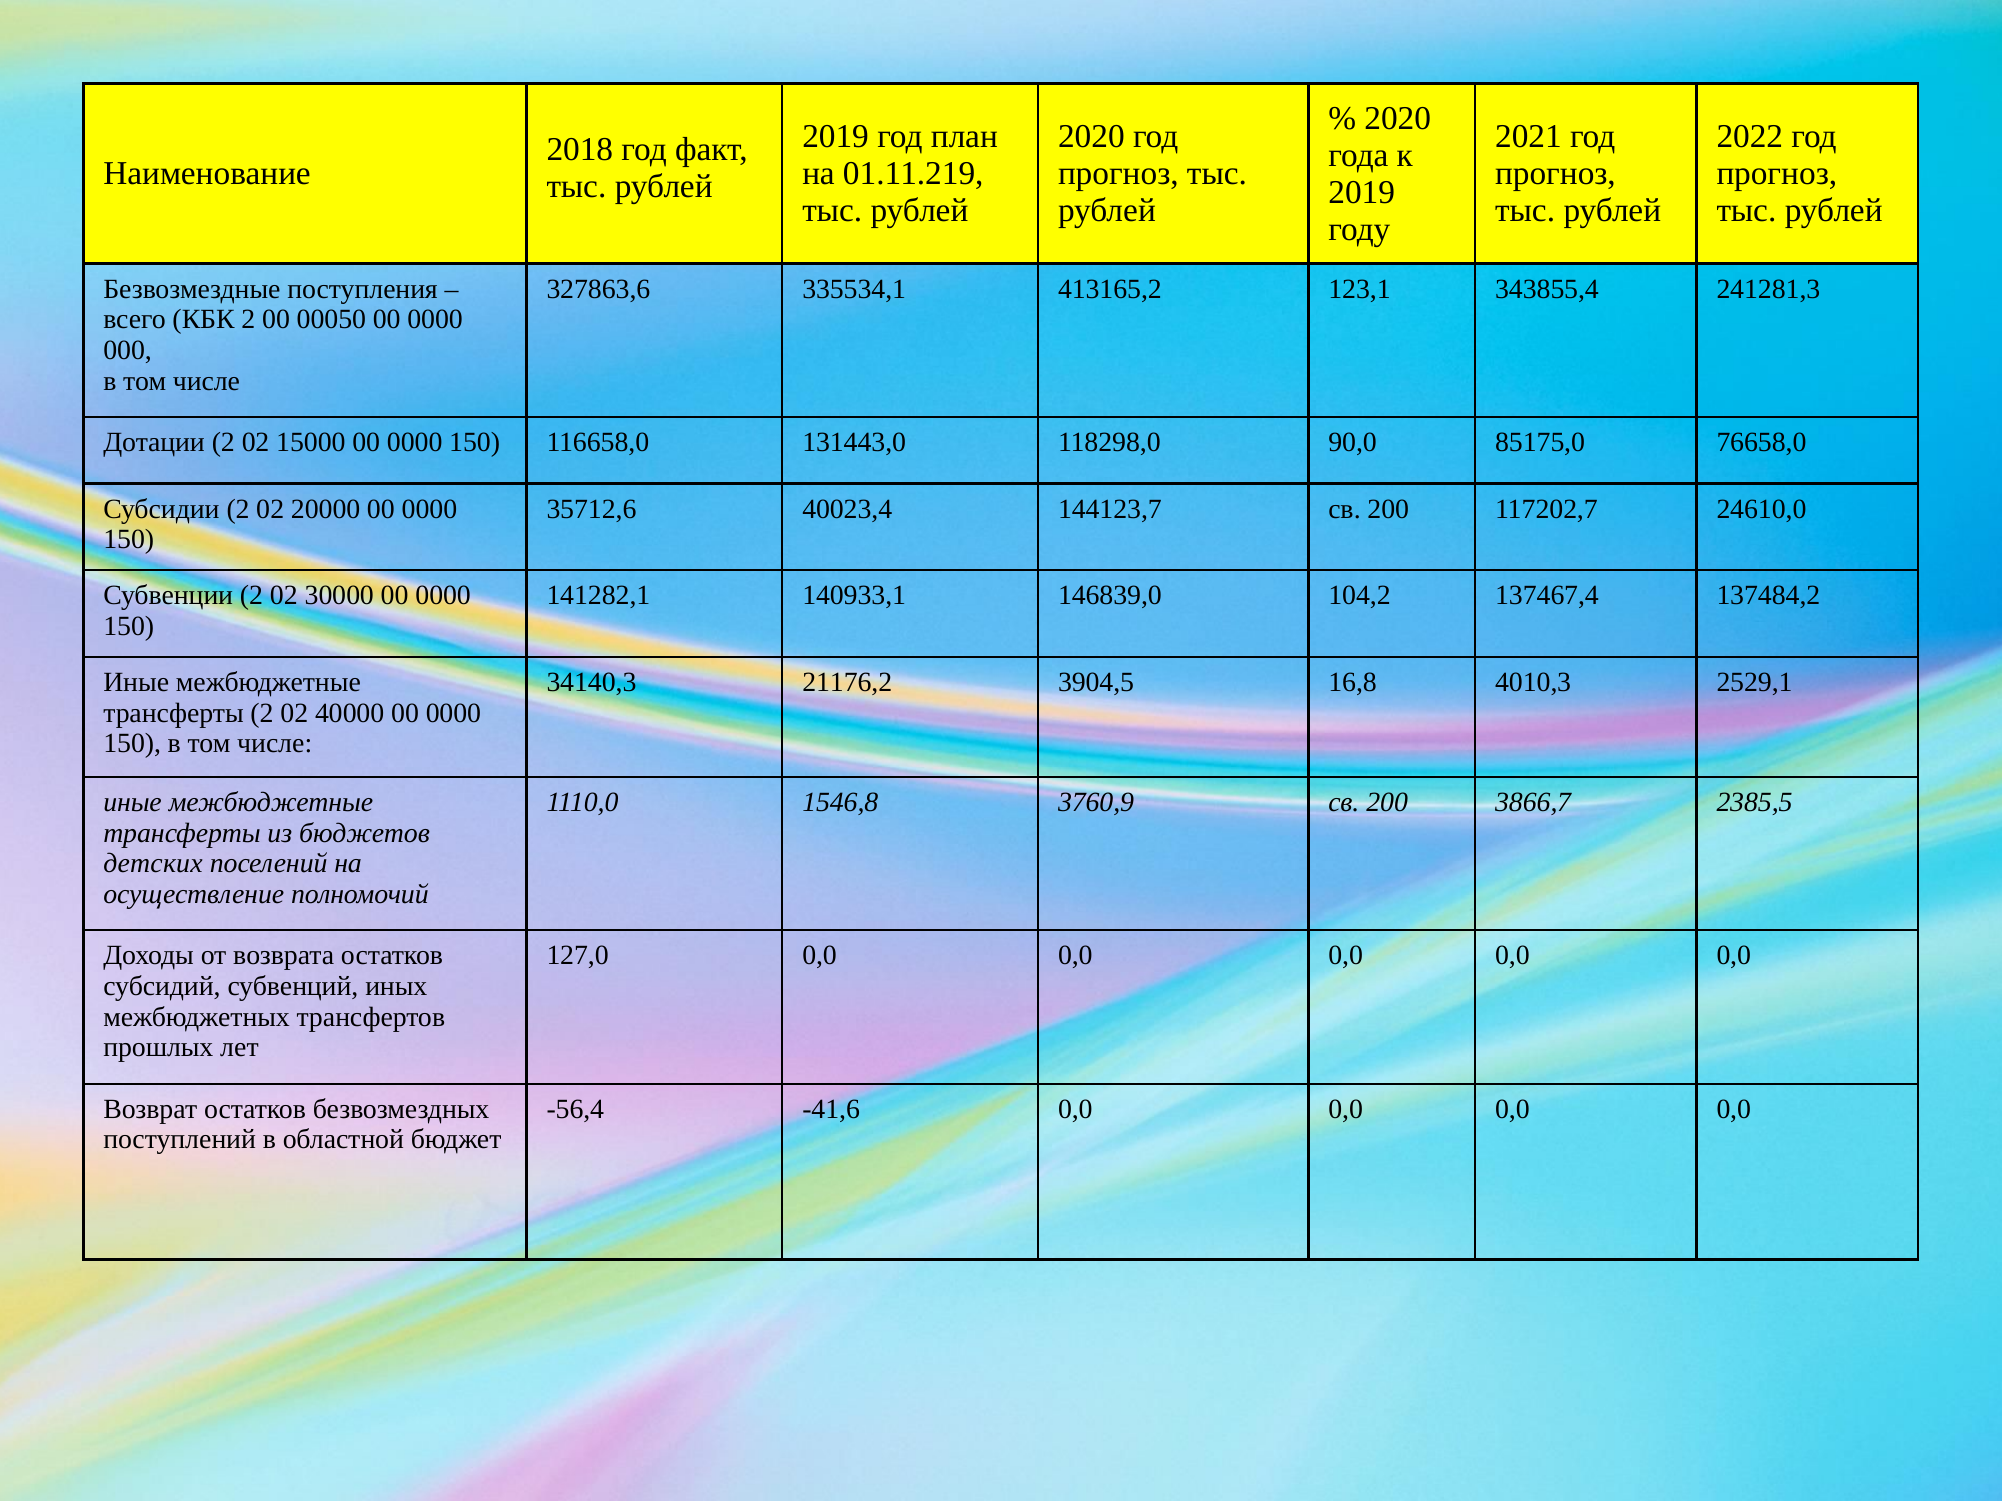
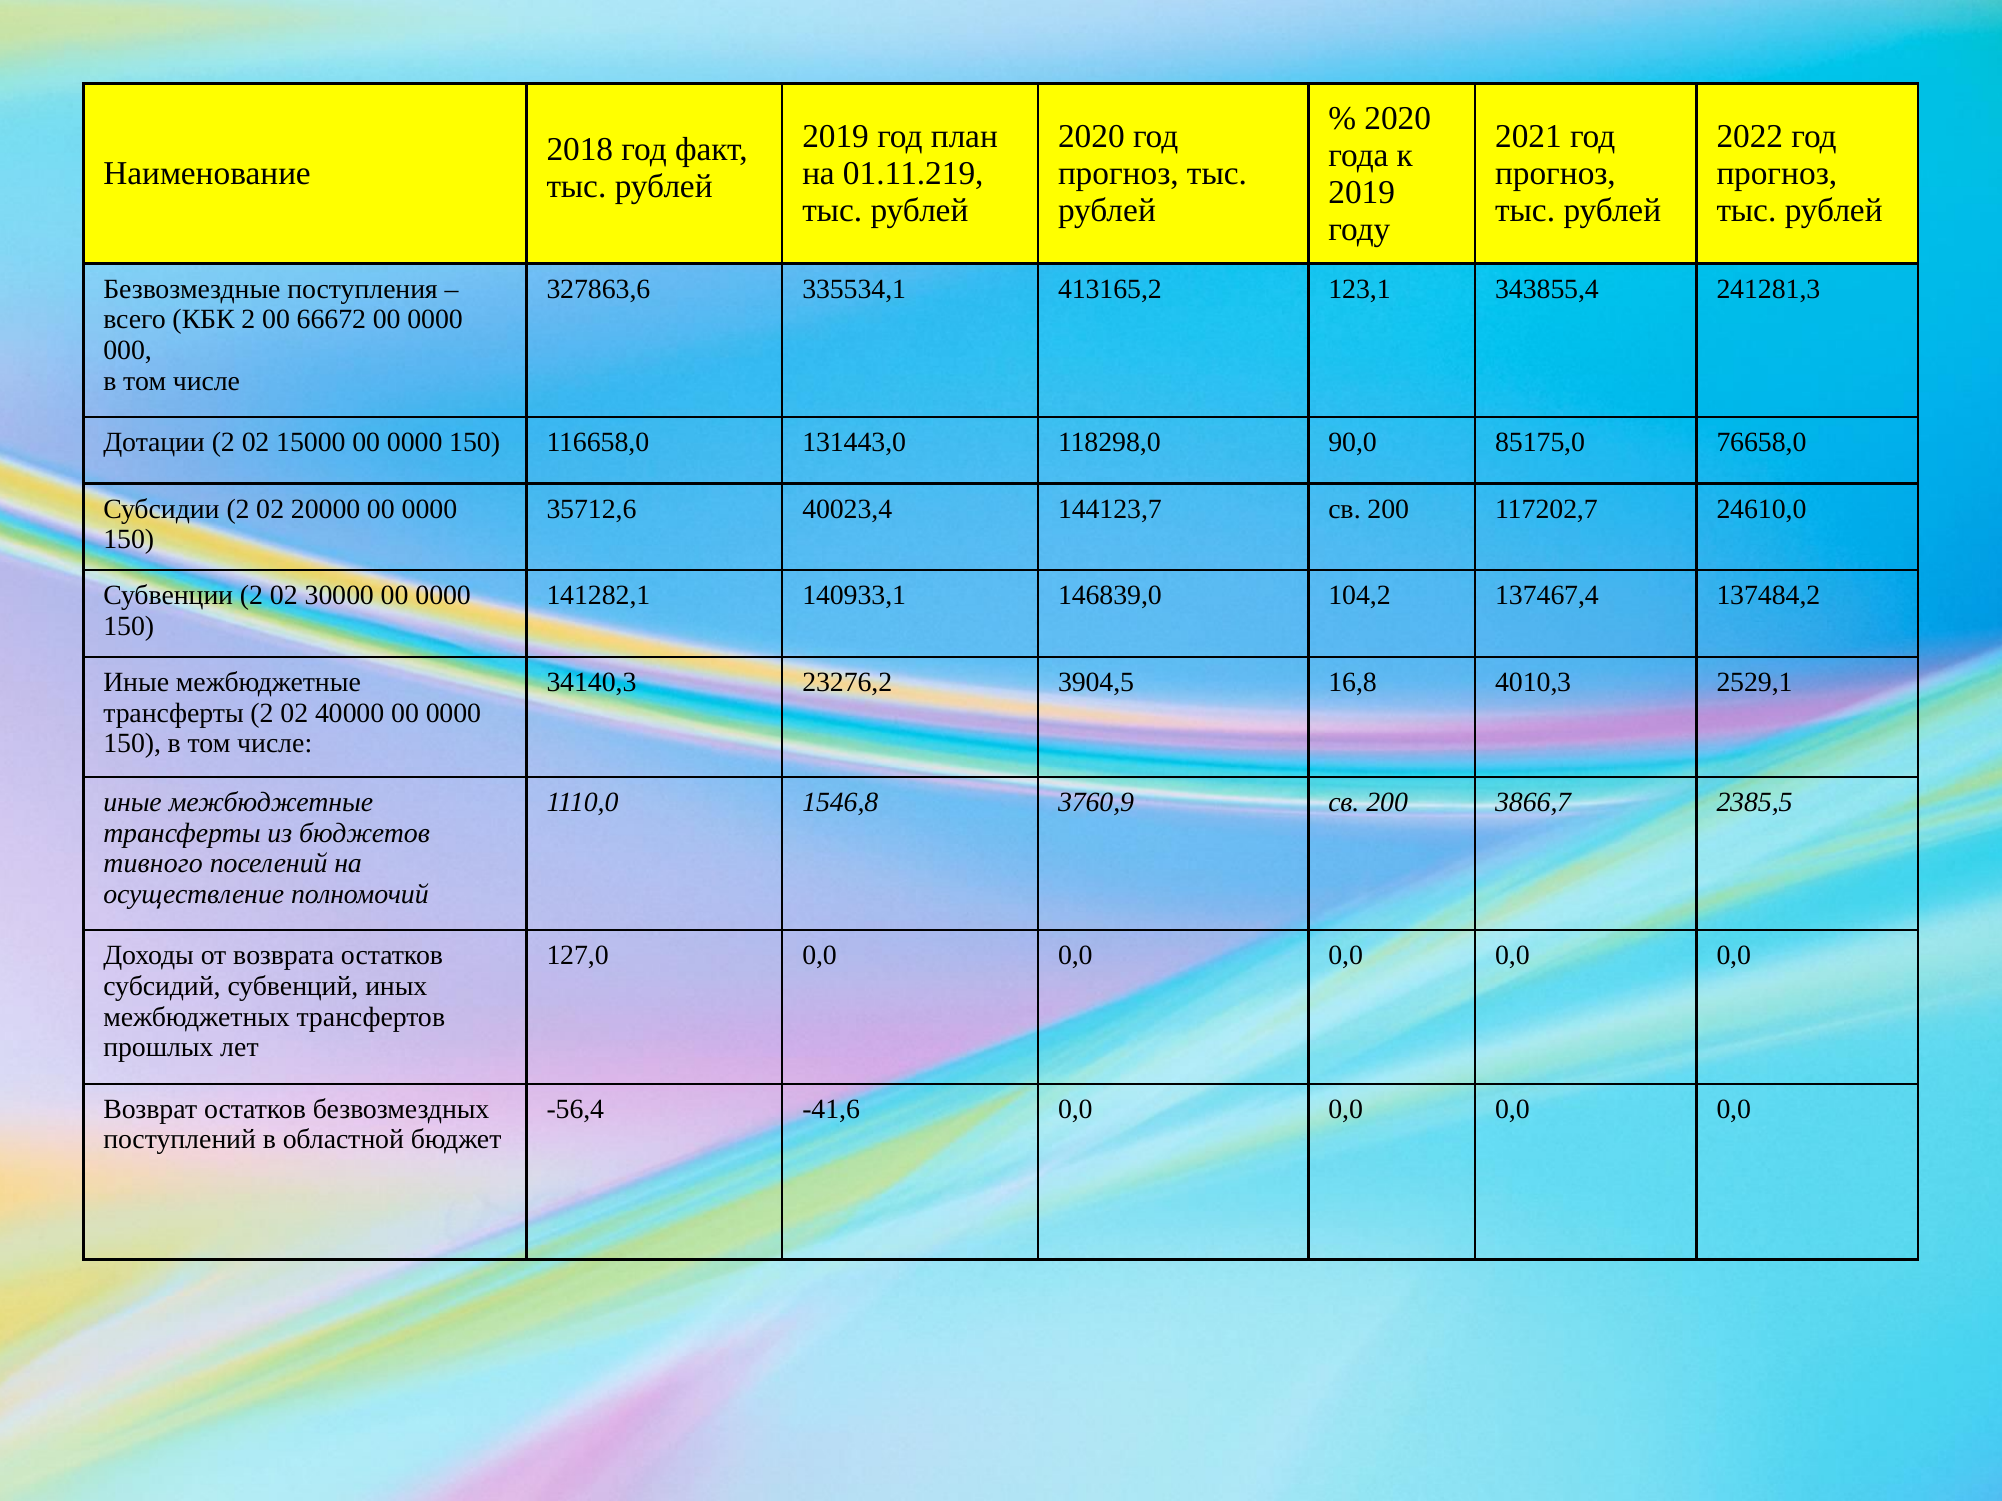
00050: 00050 -> 66672 (331, 320)
21176,2: 21176,2 -> 23276,2 (847, 683)
детских: детских -> тивного (153, 864)
